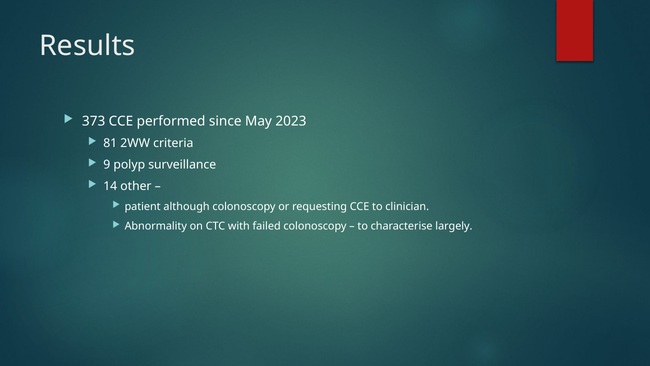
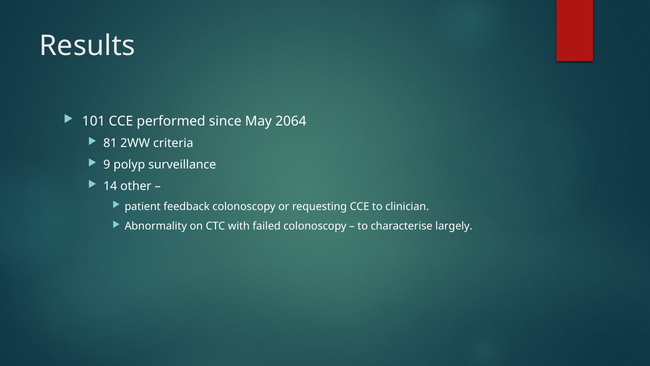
373: 373 -> 101 (94, 121)
2023: 2023 -> 2064 (291, 121)
although: although -> feedback (187, 206)
